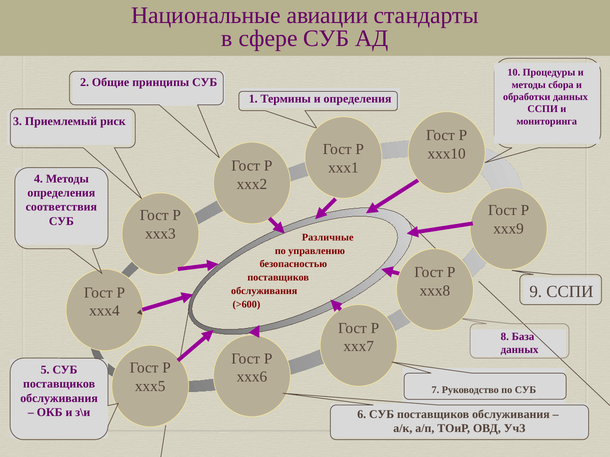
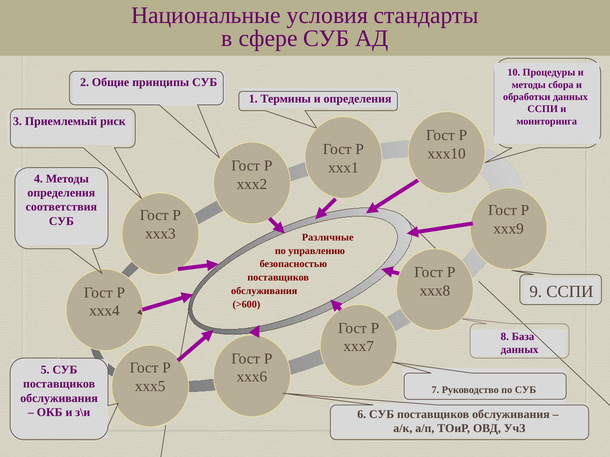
авиации: авиации -> условия (327, 16)
